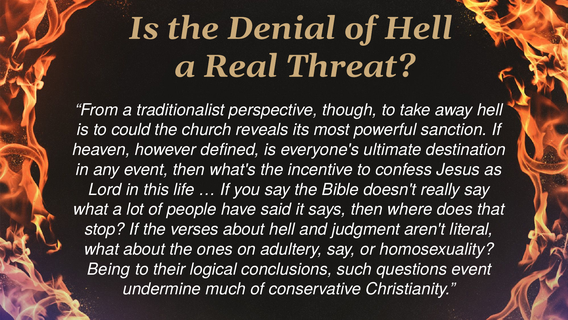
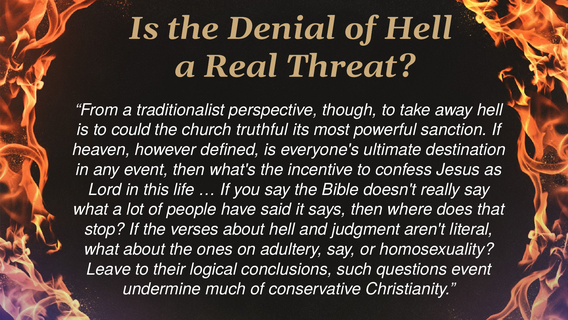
reveals: reveals -> truthful (262, 130)
Being: Being -> Leave (109, 269)
